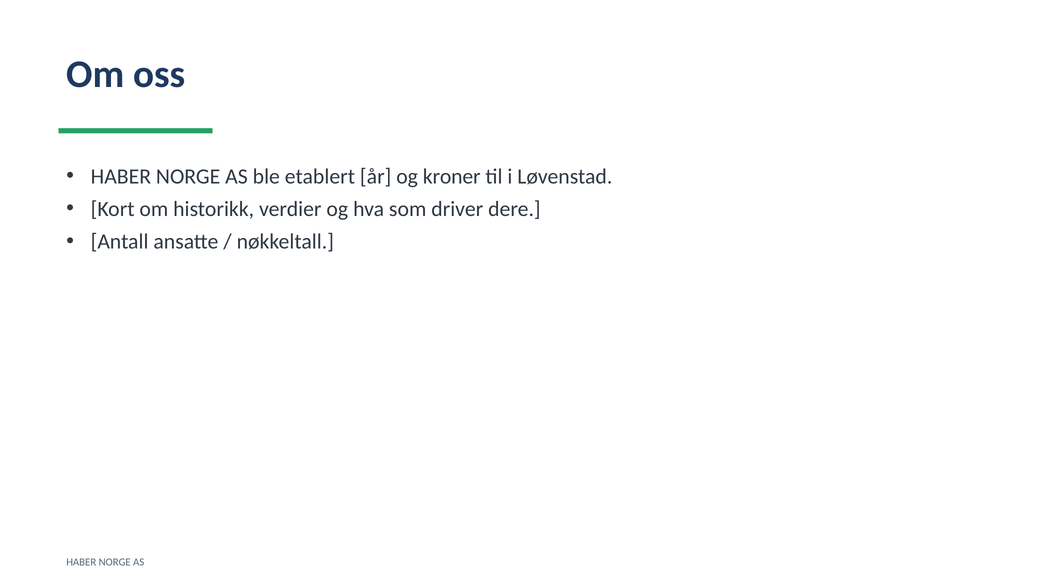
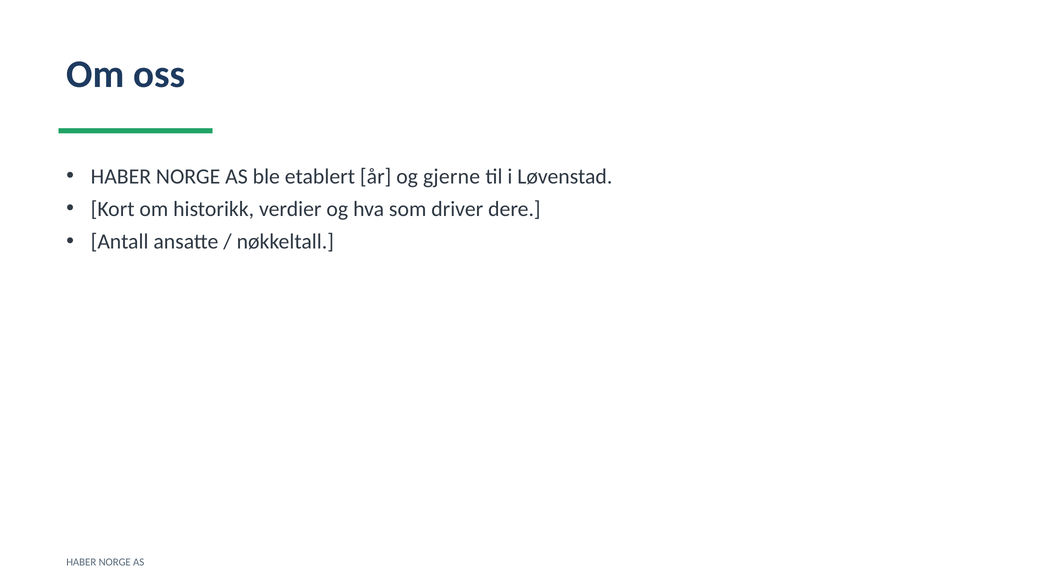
kroner: kroner -> gjerne (452, 176)
